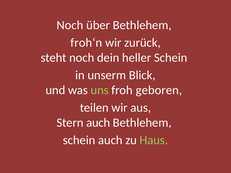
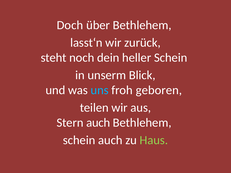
Noch: Noch -> Doch (70, 25)
froh‘n: froh‘n -> lasst‘n (86, 43)
uns colour: light green -> light blue (100, 90)
